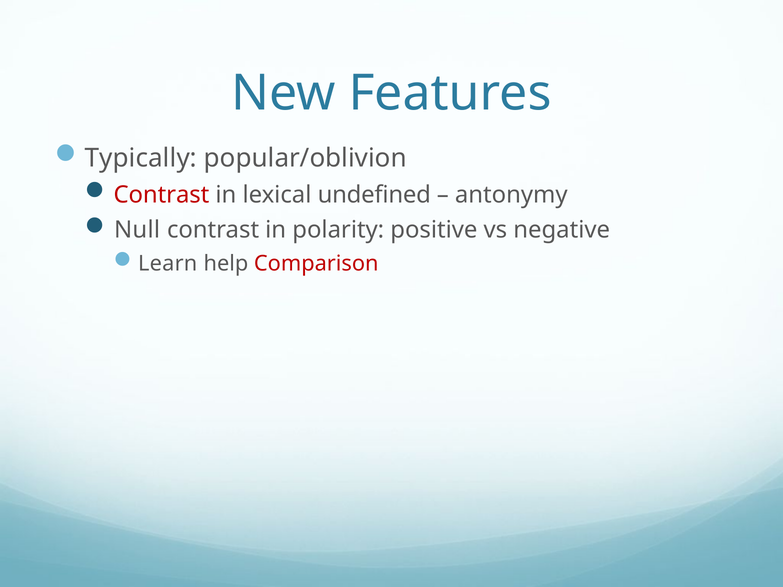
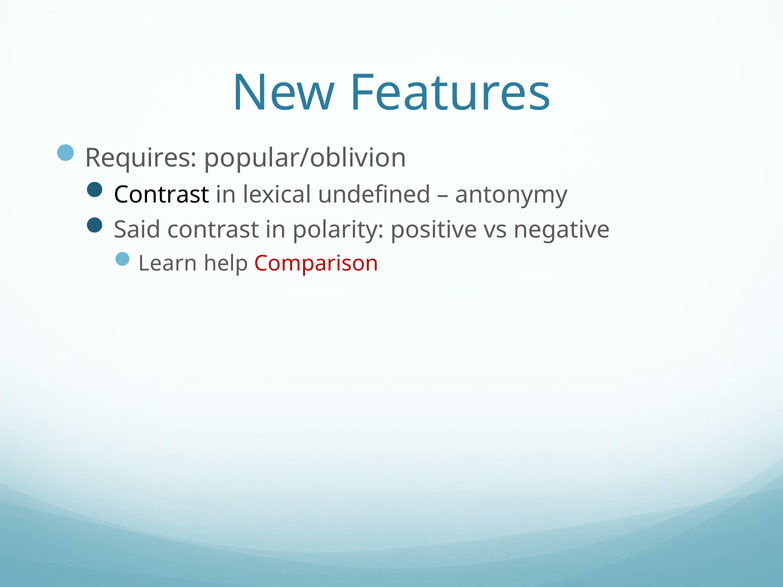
Typically: Typically -> Requires (141, 158)
Contrast colour: red -> black (161, 195)
Null: Null -> Said (137, 230)
